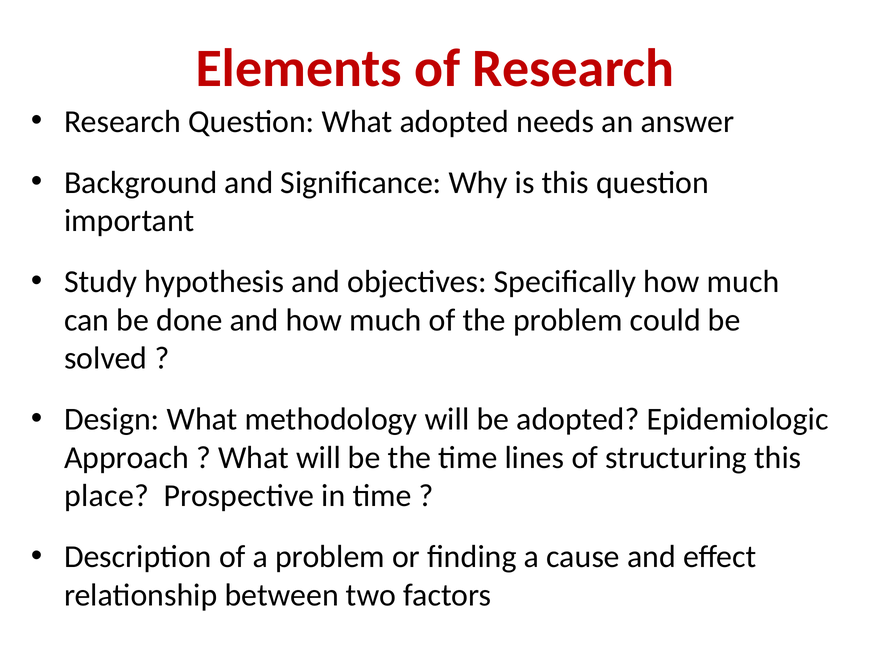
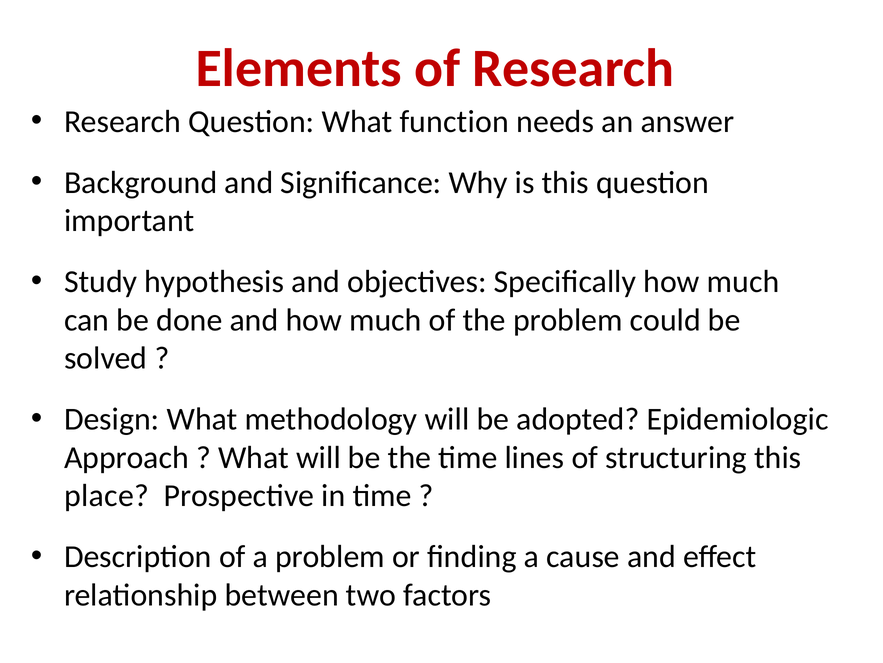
What adopted: adopted -> function (454, 121)
